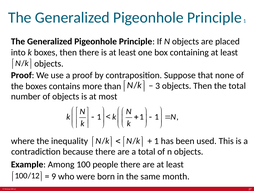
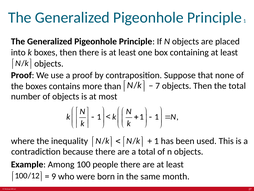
3: 3 -> 7 (158, 86)
